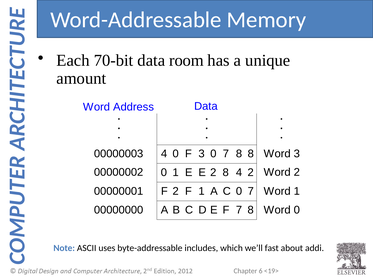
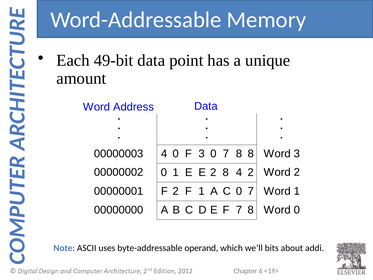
70-bit: 70-bit -> 49-bit (114, 60)
room: room -> point (186, 60)
includes: includes -> operand (201, 248)
fast: fast -> bits (272, 248)
